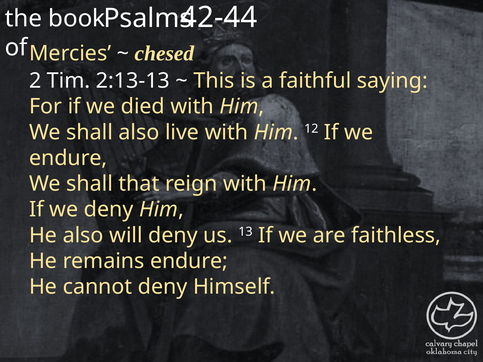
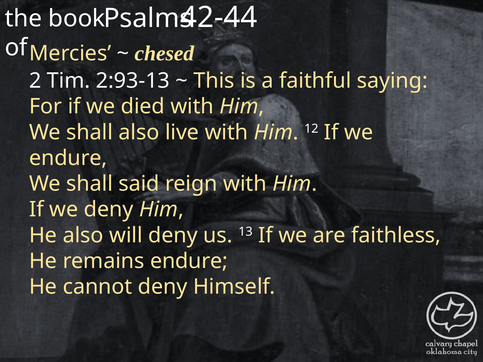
2:13-13: 2:13-13 -> 2:93-13 (133, 81)
that: that -> said (139, 184)
